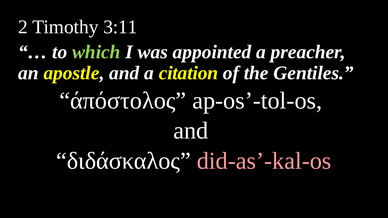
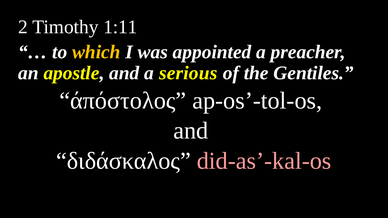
3:11: 3:11 -> 1:11 (120, 27)
which colour: light green -> yellow (96, 52)
citation: citation -> serious (188, 73)
